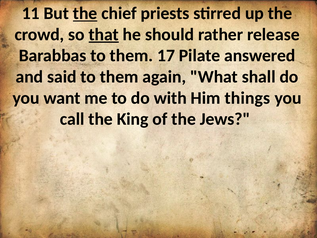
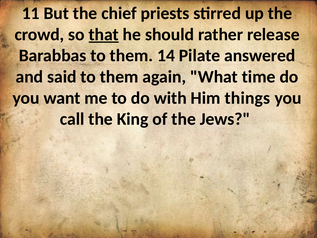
the underline: present -> none (85, 13)
17: 17 -> 14 (166, 56)
shall: shall -> time (259, 77)
